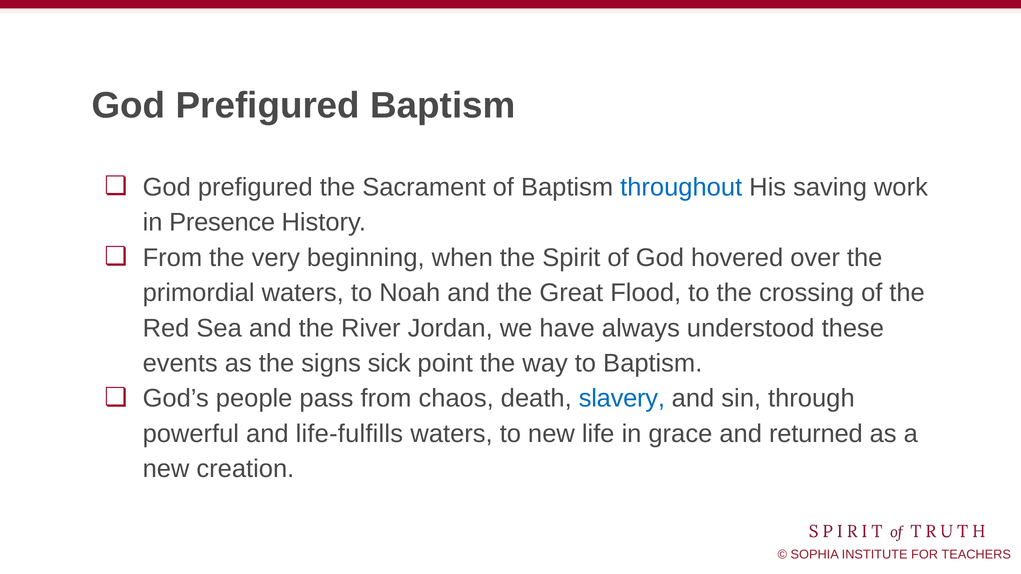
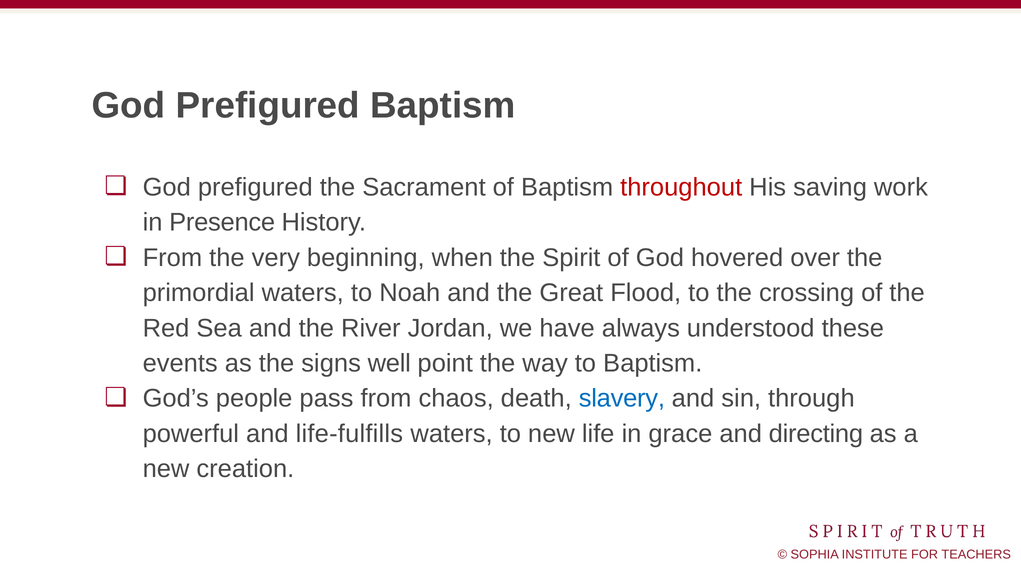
throughout colour: blue -> red (681, 187)
sick: sick -> well (389, 364)
returned: returned -> directing (816, 434)
